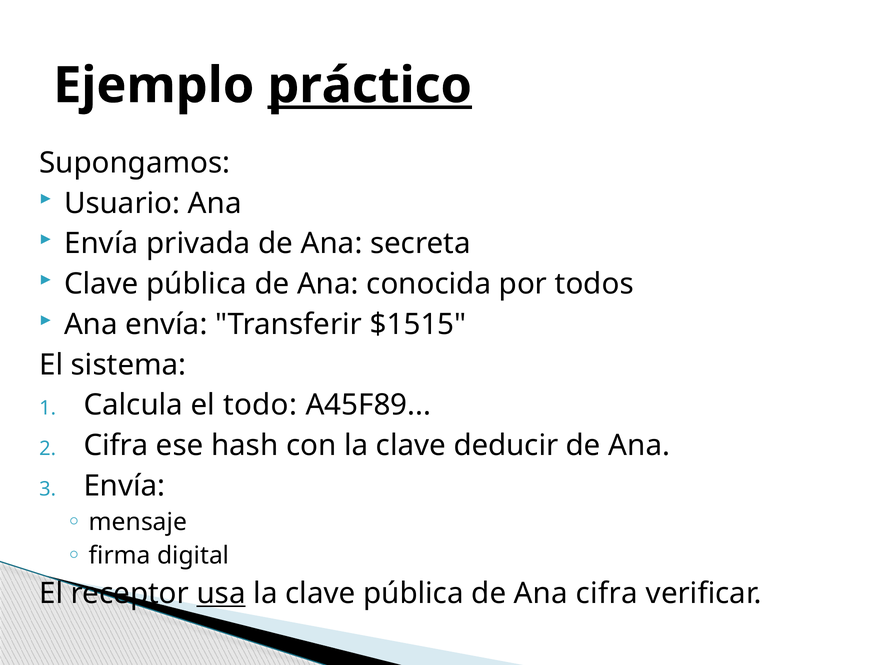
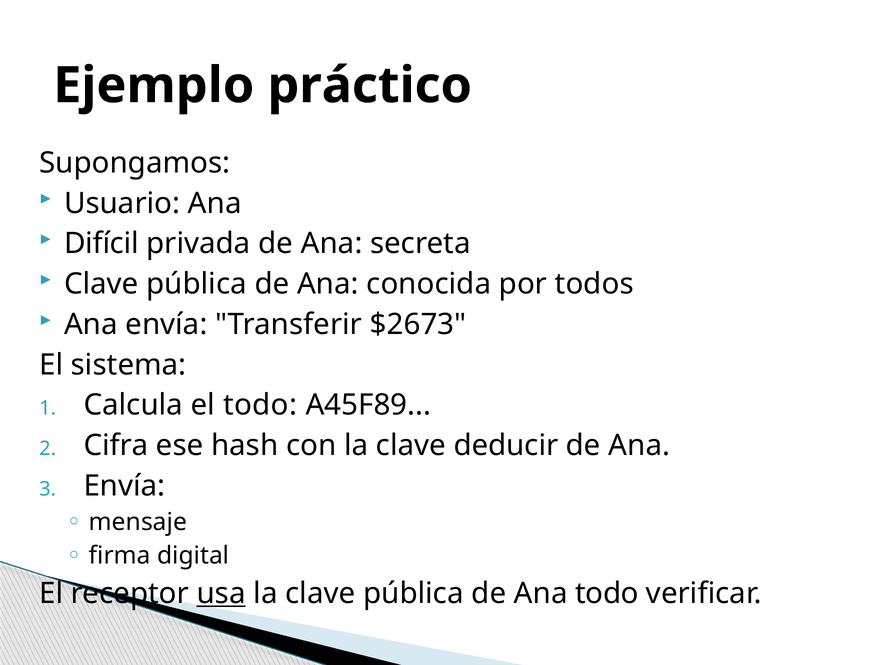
práctico underline: present -> none (370, 86)
Envía: Envía -> Difícil (101, 244)
$1515: $1515 -> $2673 (418, 325)
Ana cifra: cifra -> todo (607, 594)
